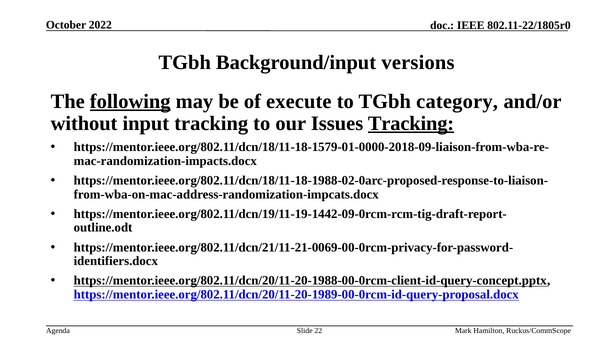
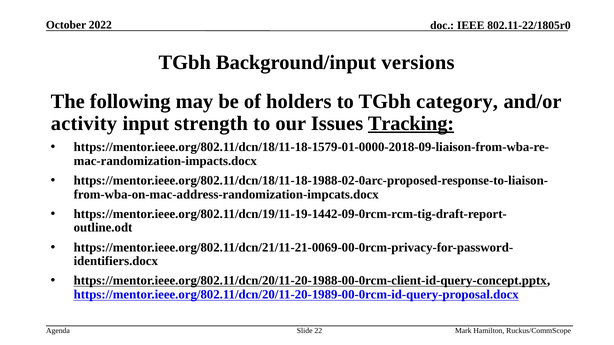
following underline: present -> none (130, 102)
execute: execute -> holders (299, 102)
without: without -> activity (84, 124)
input tracking: tracking -> strength (211, 124)
